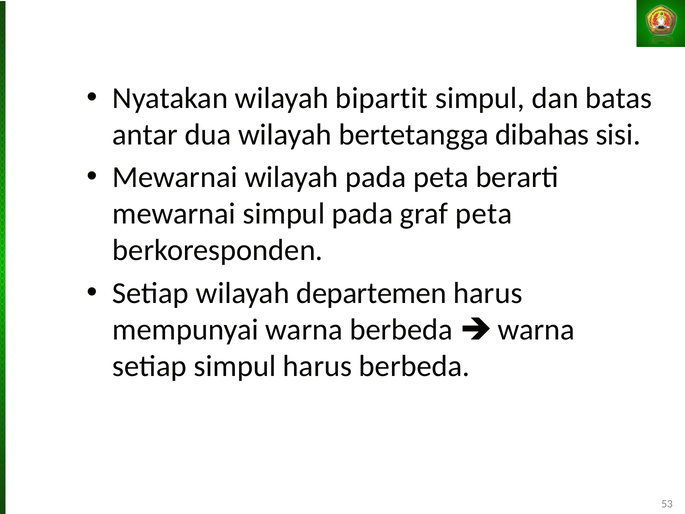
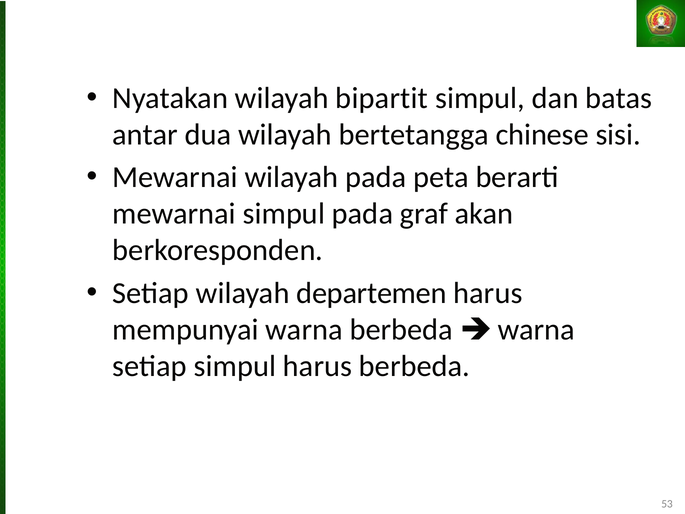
dibahas: dibahas -> chinese (542, 135)
graf peta: peta -> akan (484, 214)
